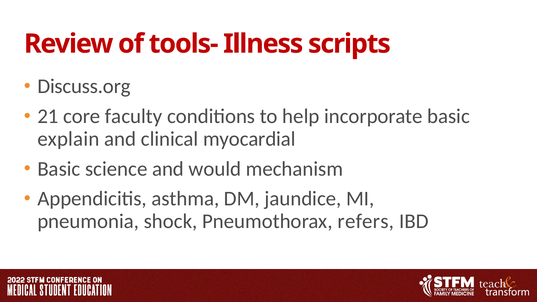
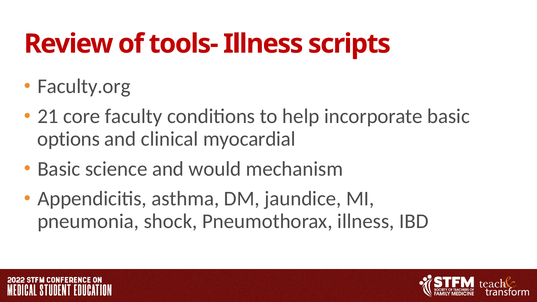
Discuss.org: Discuss.org -> Faculty.org (84, 86)
explain: explain -> options (69, 139)
Pneumothorax refers: refers -> illness (366, 221)
